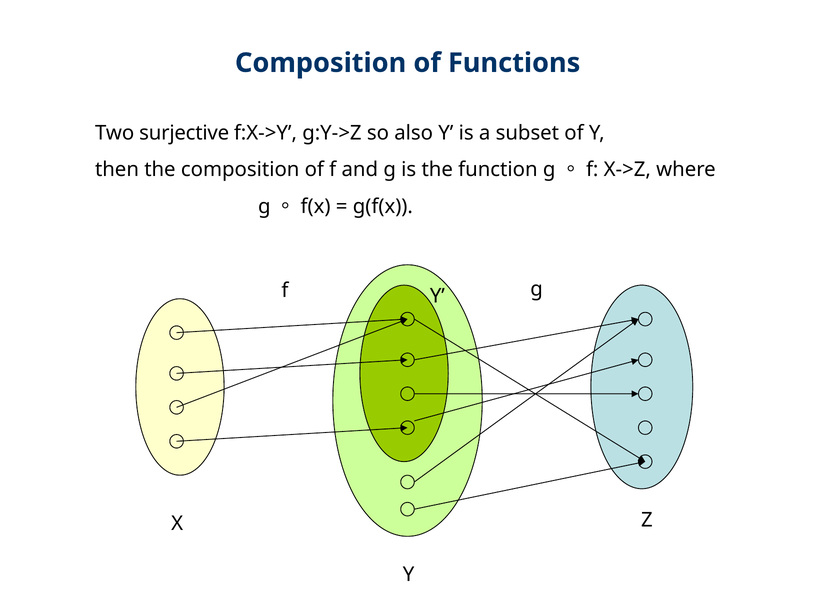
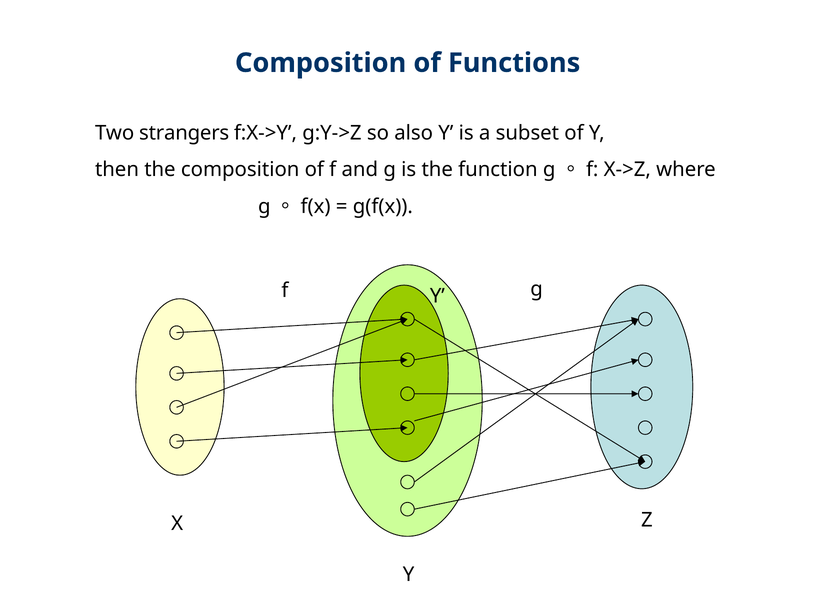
surjective: surjective -> strangers (184, 133)
